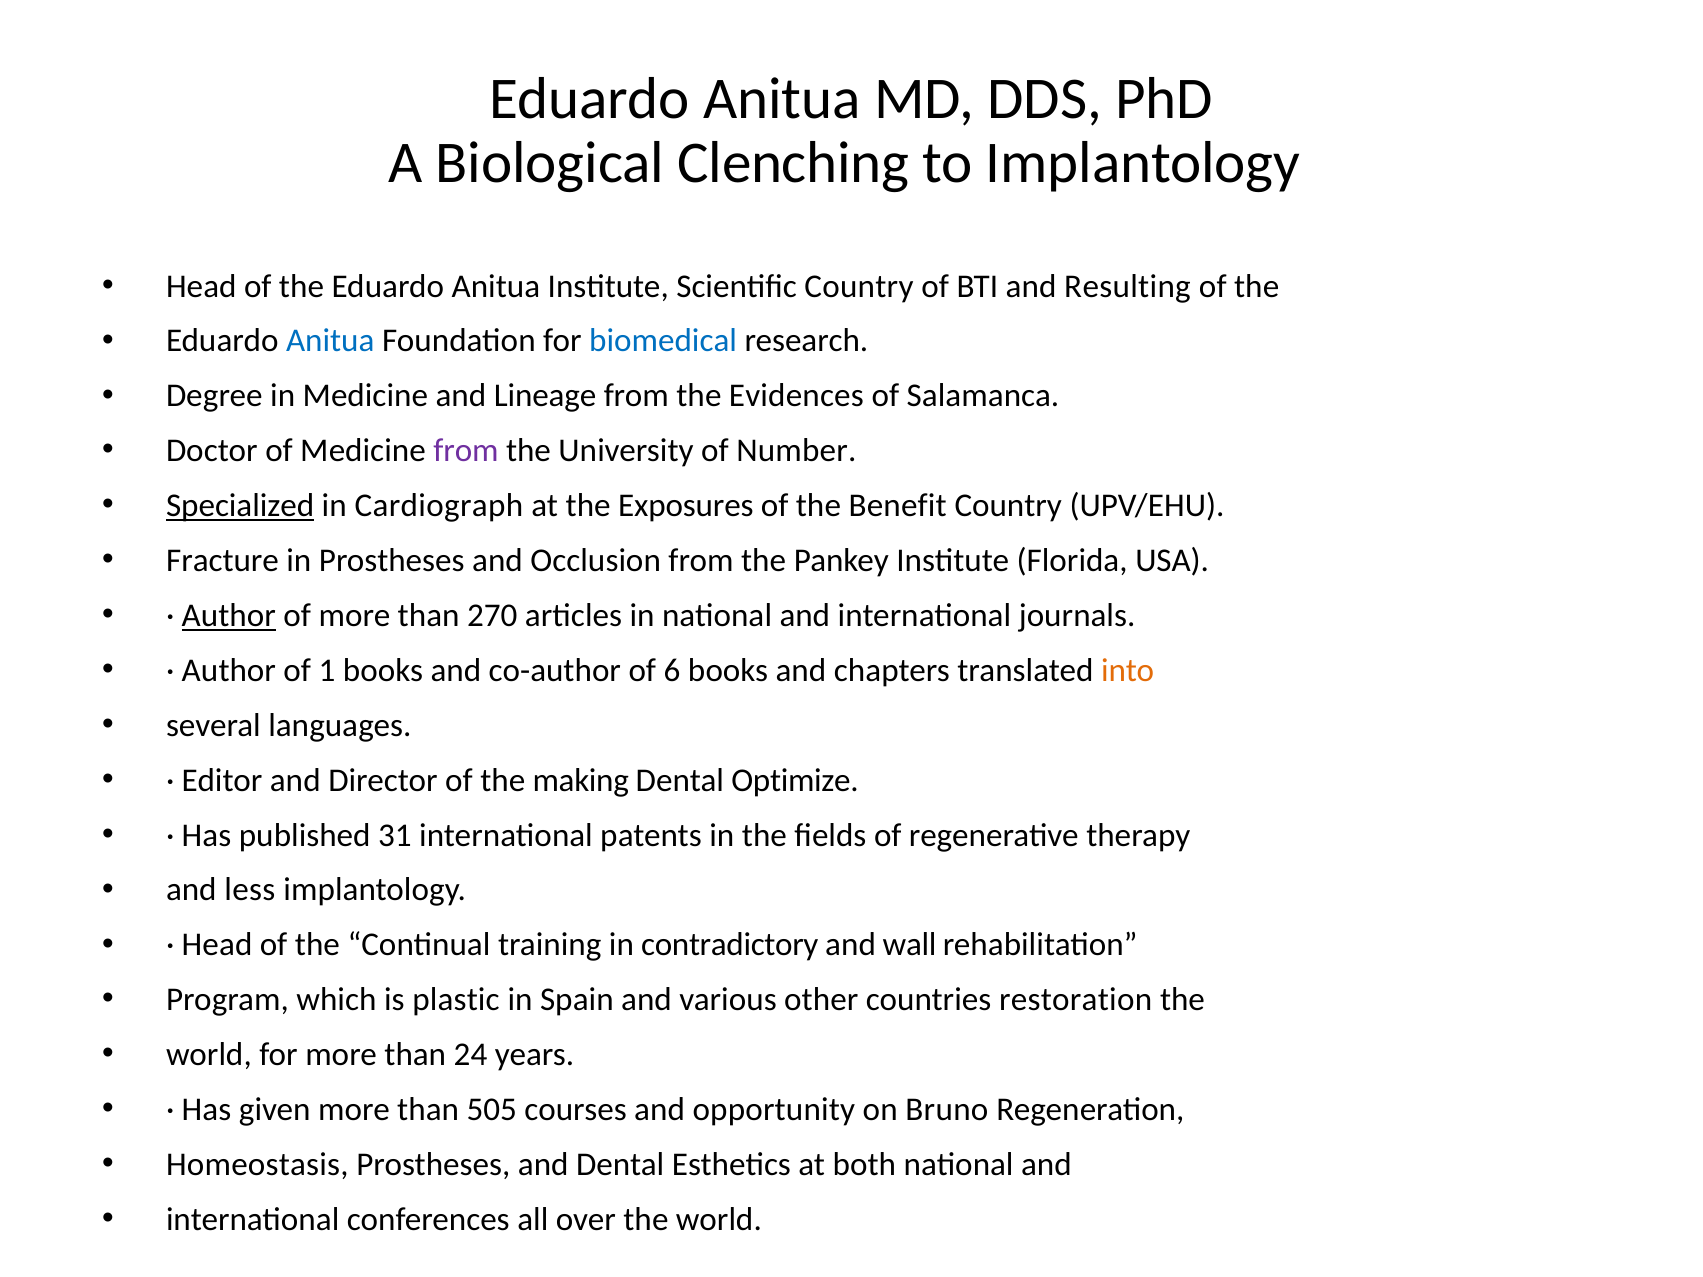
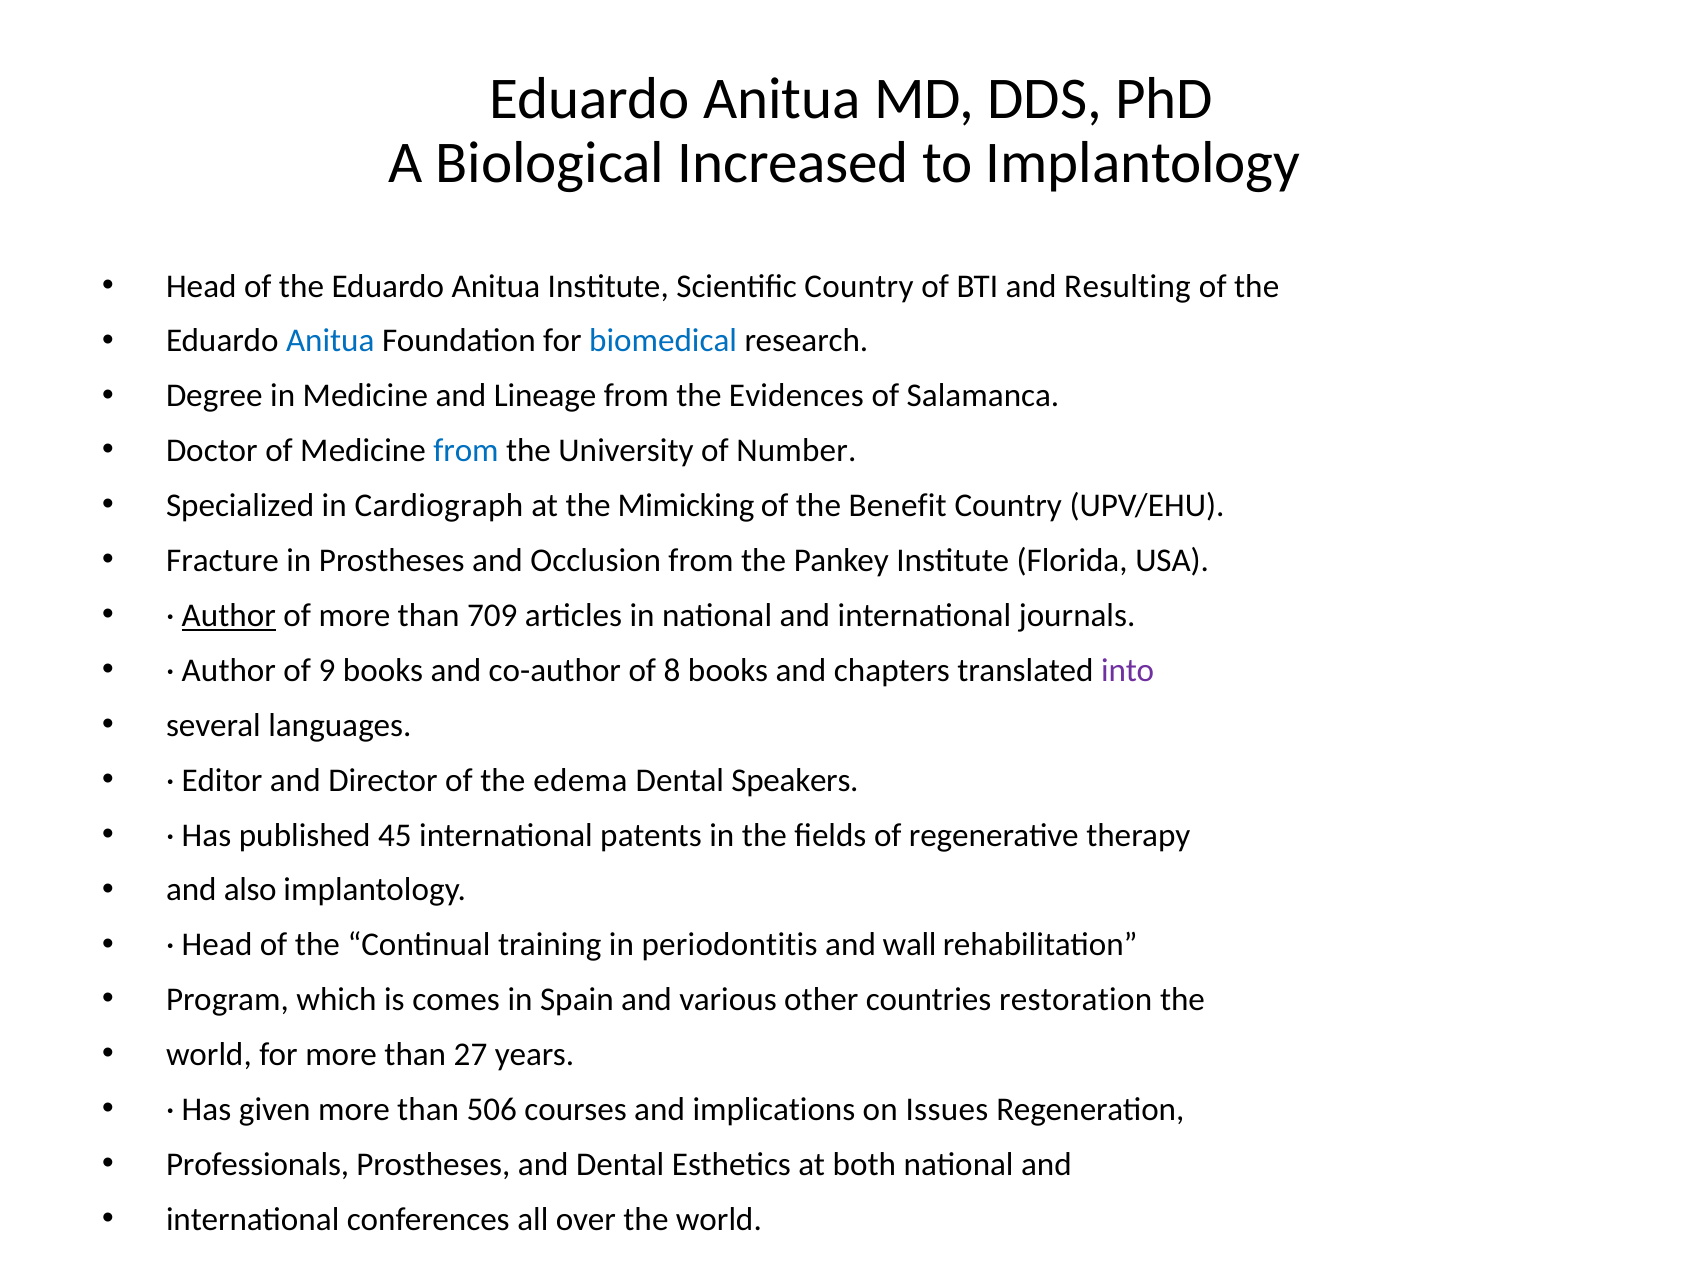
Clenching: Clenching -> Increased (793, 163)
from colour: purple -> blue (466, 451)
Specialized underline: present -> none (240, 506)
Exposures: Exposures -> Mimicking (686, 506)
270: 270 -> 709 (492, 616)
1: 1 -> 9 (327, 671)
6: 6 -> 8 (672, 671)
into colour: orange -> purple (1128, 671)
making: making -> edema (580, 780)
Optimize: Optimize -> Speakers (795, 780)
31: 31 -> 45 (395, 835)
less: less -> also (250, 890)
contradictory: contradictory -> periodontitis (730, 945)
plastic: plastic -> comes (456, 1000)
24: 24 -> 27 (471, 1055)
505: 505 -> 506 (492, 1110)
opportunity: opportunity -> implications (774, 1110)
Bruno: Bruno -> Issues (947, 1110)
Homeostasis: Homeostasis -> Professionals (258, 1165)
